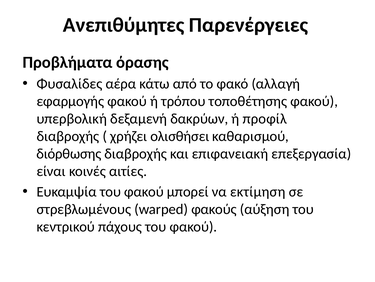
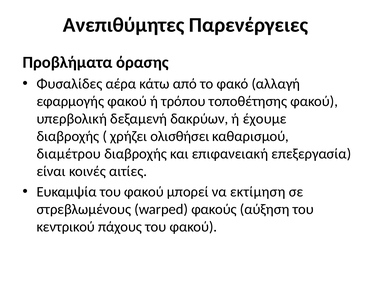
προφίλ: προφίλ -> έχουμε (265, 119)
διόρθωσης: διόρθωσης -> διαμέτρου (69, 153)
